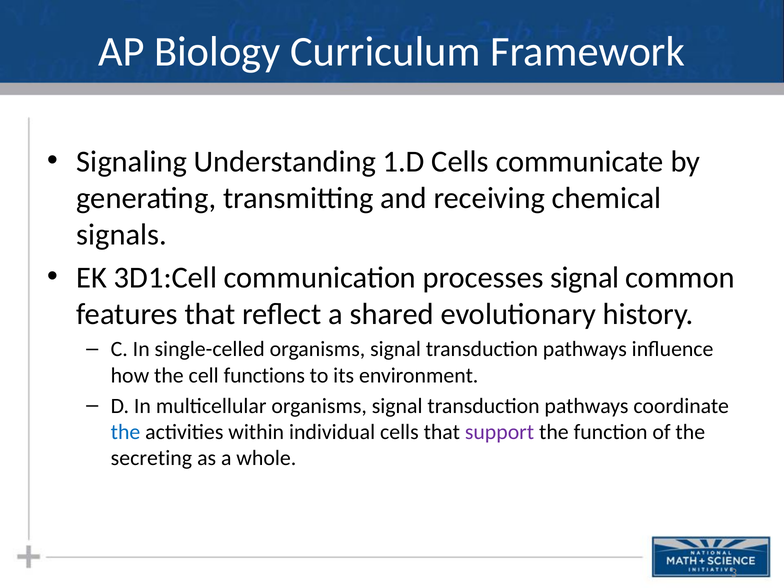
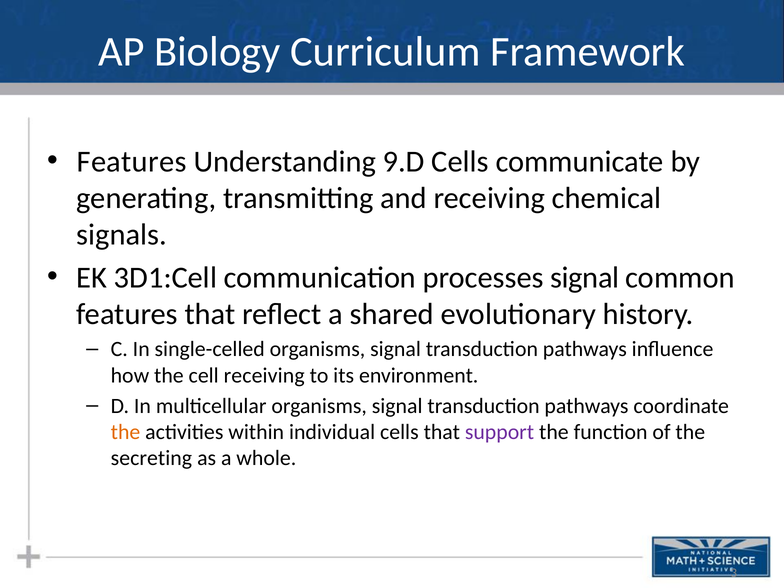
Signaling: Signaling -> Features (132, 162)
1.D: 1.D -> 9.D (404, 162)
cell functions: functions -> receiving (264, 375)
the colour: blue -> orange (126, 432)
